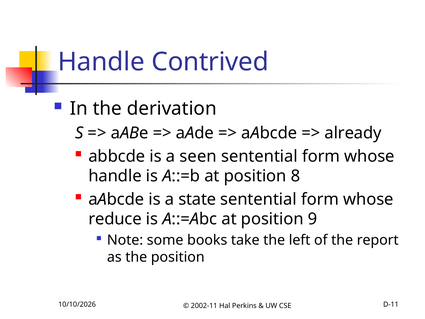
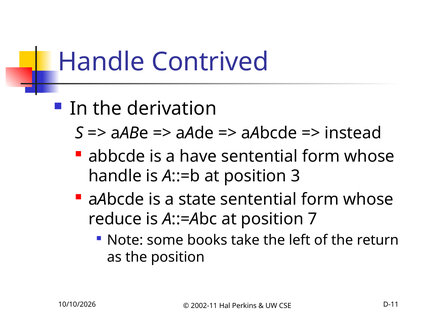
already: already -> instead (353, 133)
seen: seen -> have (198, 156)
8: 8 -> 3 (295, 176)
9: 9 -> 7 (313, 219)
report: report -> return (378, 240)
